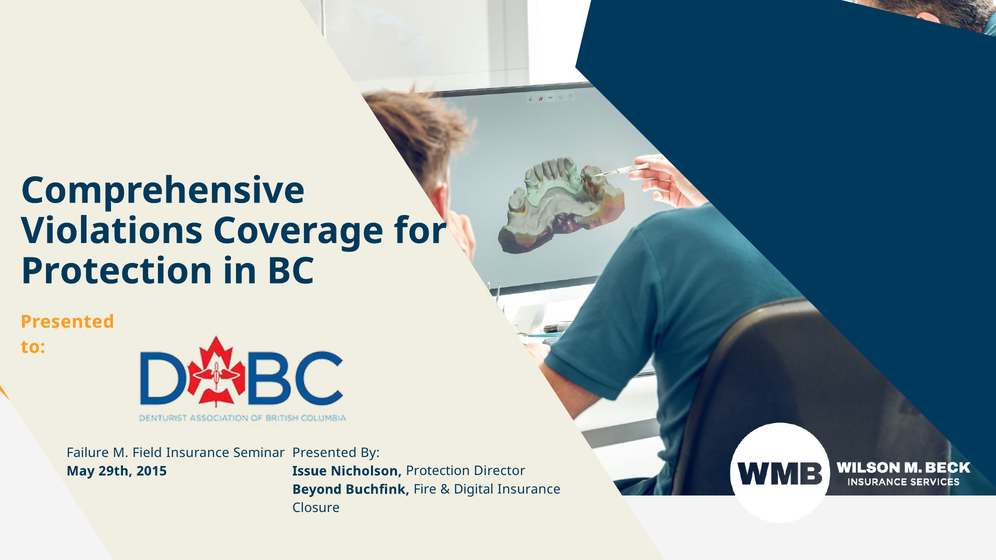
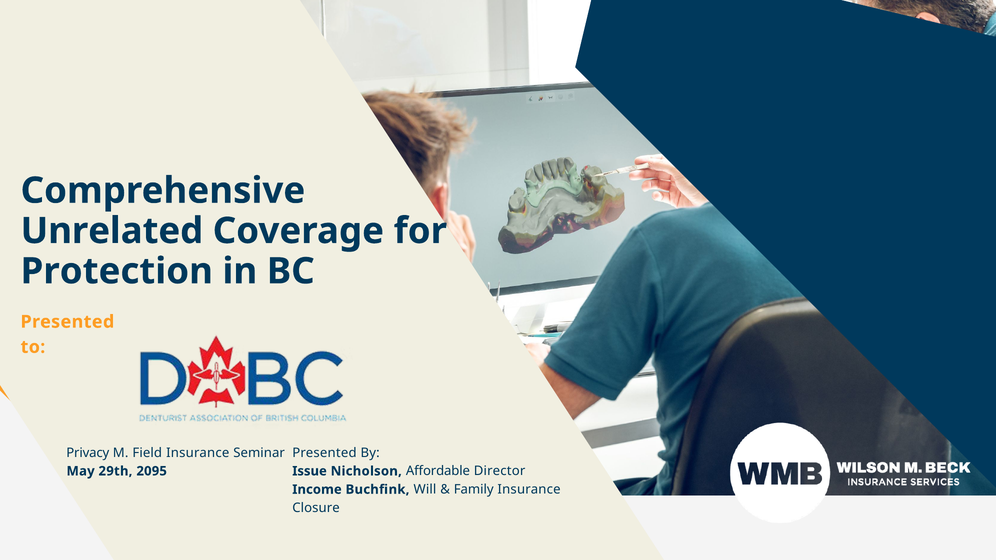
Violations: Violations -> Unrelated (112, 231)
Failure: Failure -> Privacy (88, 453)
2015: 2015 -> 2095 (152, 471)
Nicholson Protection: Protection -> Affordable (438, 471)
Beyond: Beyond -> Income (317, 490)
Fire: Fire -> Will (425, 490)
Digital: Digital -> Family (474, 490)
